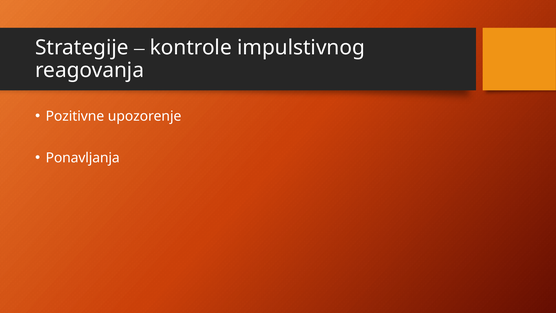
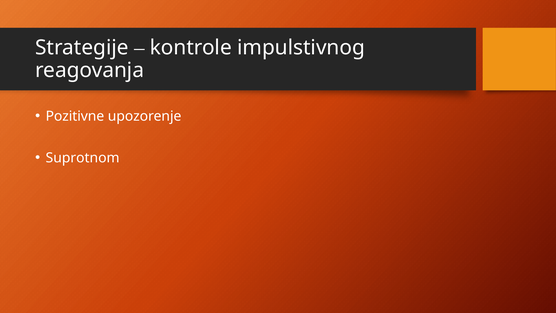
Ponavljanja: Ponavljanja -> Suprotnom (83, 158)
